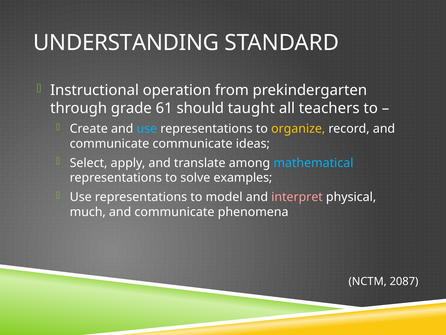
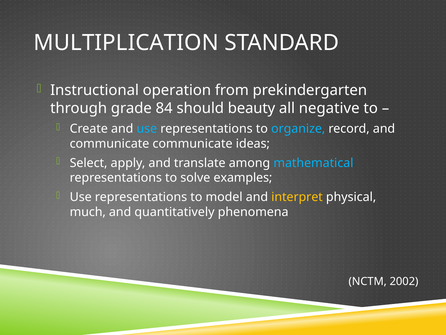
UNDERSTANDING: UNDERSTANDING -> MULTIPLICATION (126, 43)
61: 61 -> 84 (164, 108)
taught: taught -> beauty (252, 108)
teachers: teachers -> negative (329, 108)
organize colour: yellow -> light blue (298, 129)
interpret colour: pink -> yellow (297, 197)
communicate: communicate -> quantitatively (174, 212)
2087: 2087 -> 2002 (404, 281)
